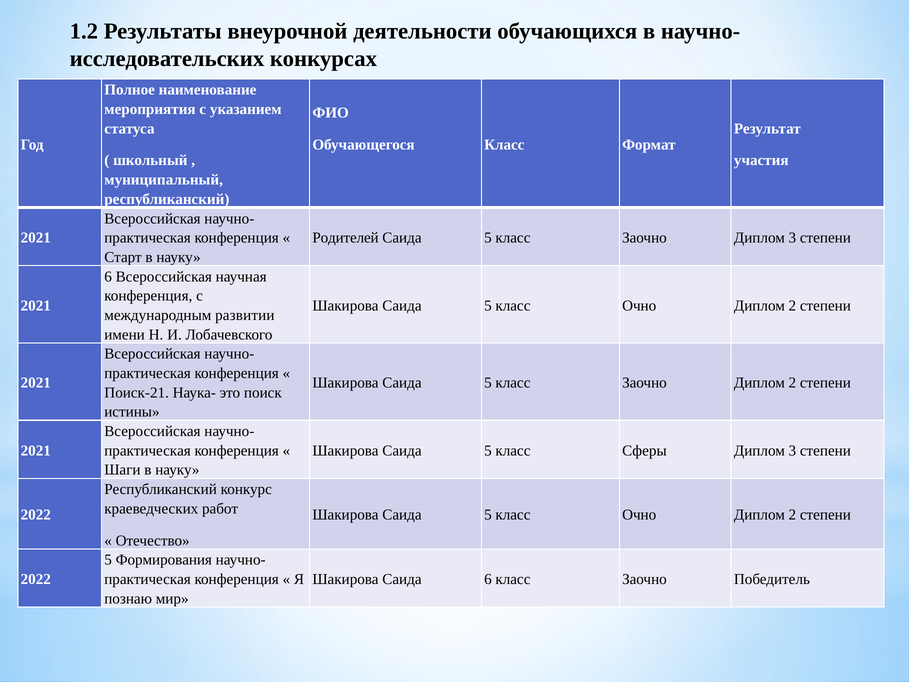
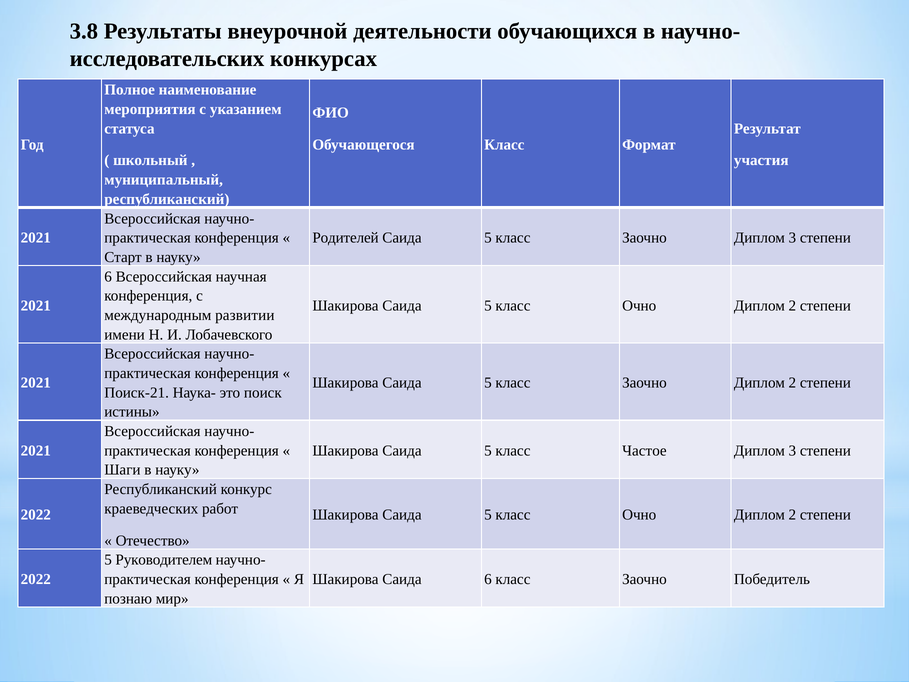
1.2: 1.2 -> 3.8 (84, 31)
Сферы: Сферы -> Частое (644, 450)
Формирования: Формирования -> Руководителем (164, 560)
